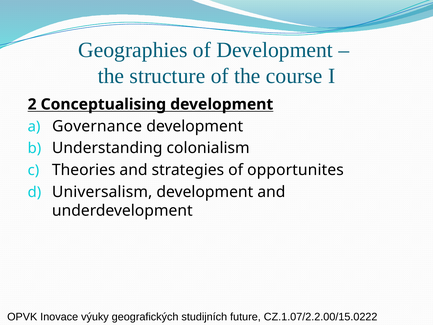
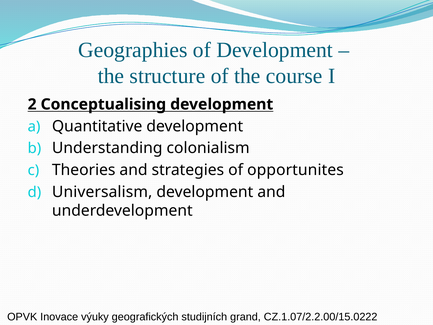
Governance: Governance -> Quantitative (97, 126)
future: future -> grand (245, 317)
